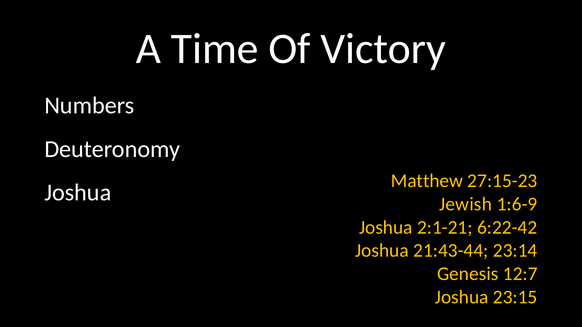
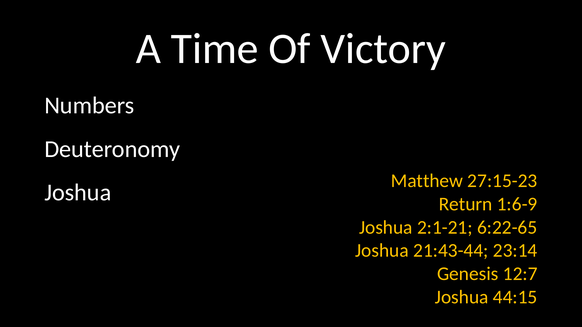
Jewish: Jewish -> Return (466, 204)
6:22-42: 6:22-42 -> 6:22-65 (507, 228)
23:15: 23:15 -> 44:15 (515, 297)
